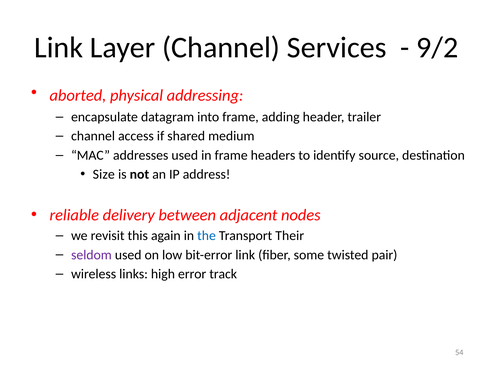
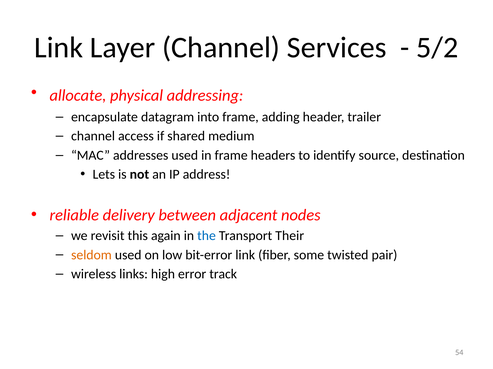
9/2: 9/2 -> 5/2 (437, 48)
aborted: aborted -> allocate (78, 95)
Size: Size -> Lets (104, 175)
seldom colour: purple -> orange (91, 255)
